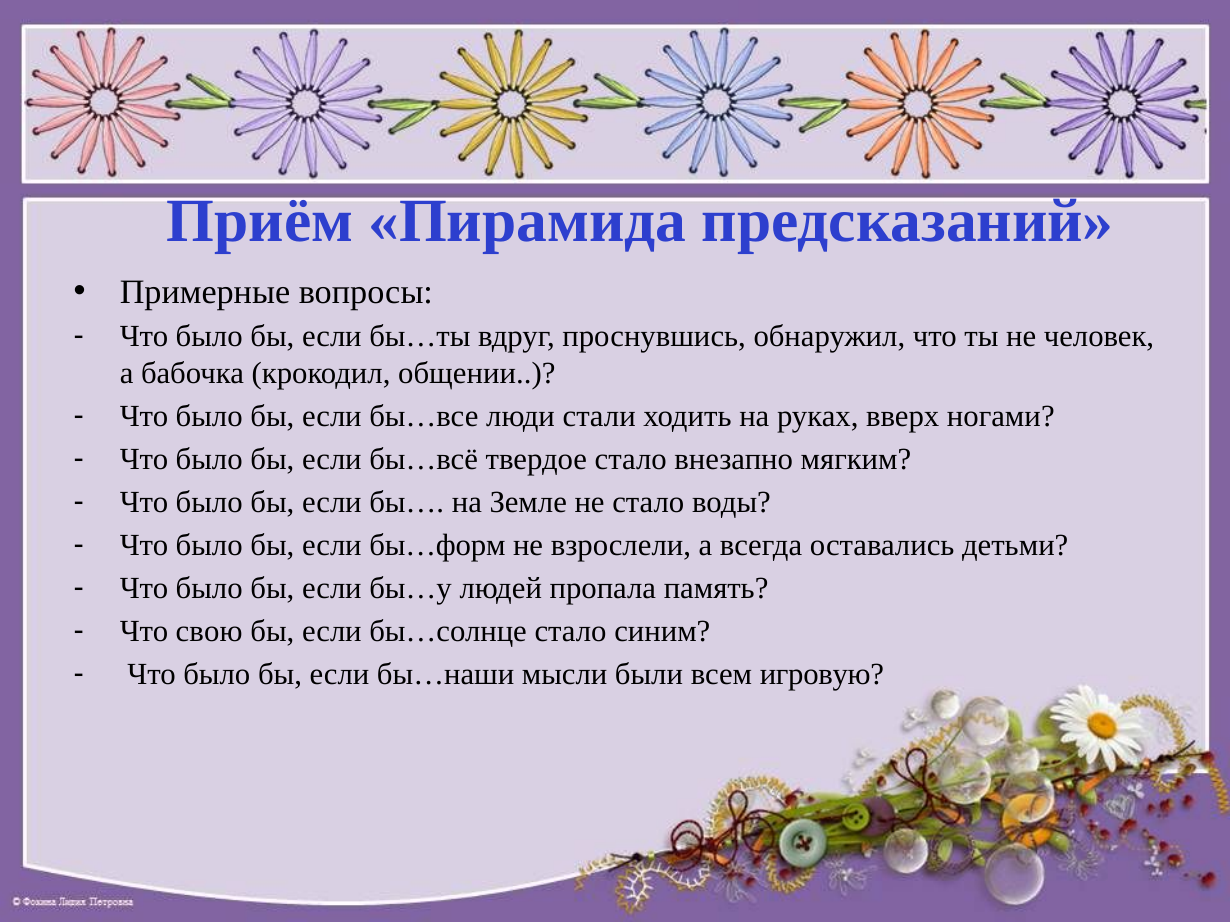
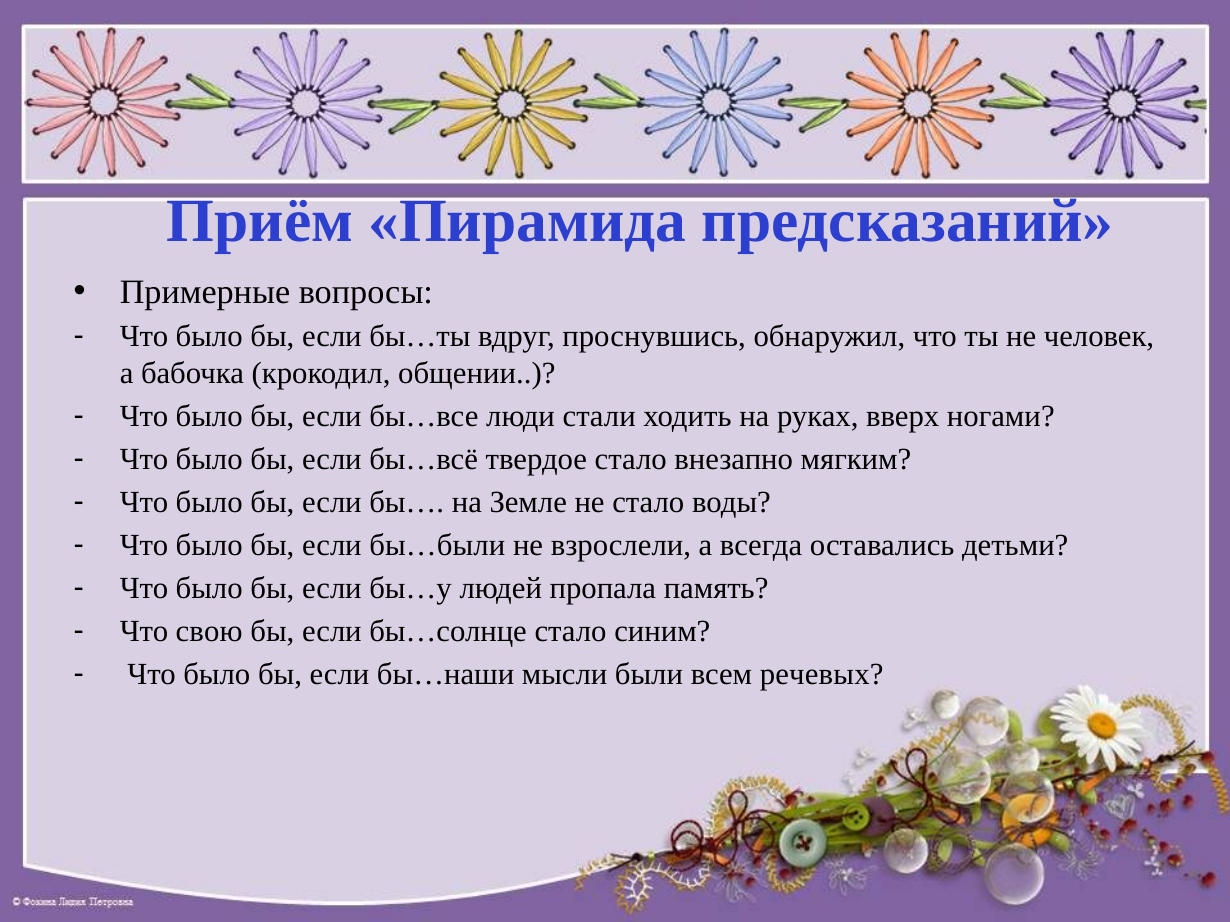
бы…форм: бы…форм -> бы…были (437, 546)
игровую: игровую -> речевых (822, 675)
